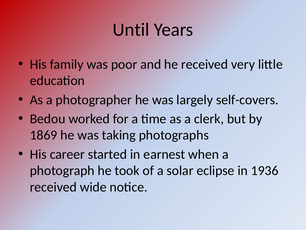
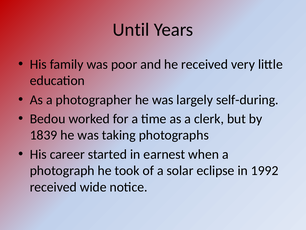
self-covers: self-covers -> self-during (247, 100)
1869: 1869 -> 1839 (44, 135)
1936: 1936 -> 1992 (265, 170)
